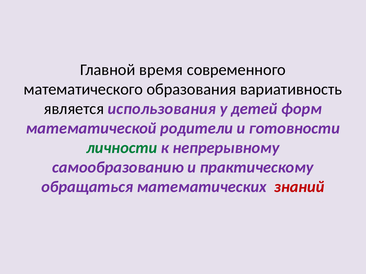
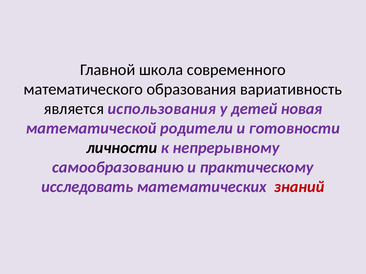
время: время -> школа (161, 70)
форм: форм -> новая (302, 109)
личности colour: green -> black (122, 148)
обращаться: обращаться -> исследовать (87, 187)
